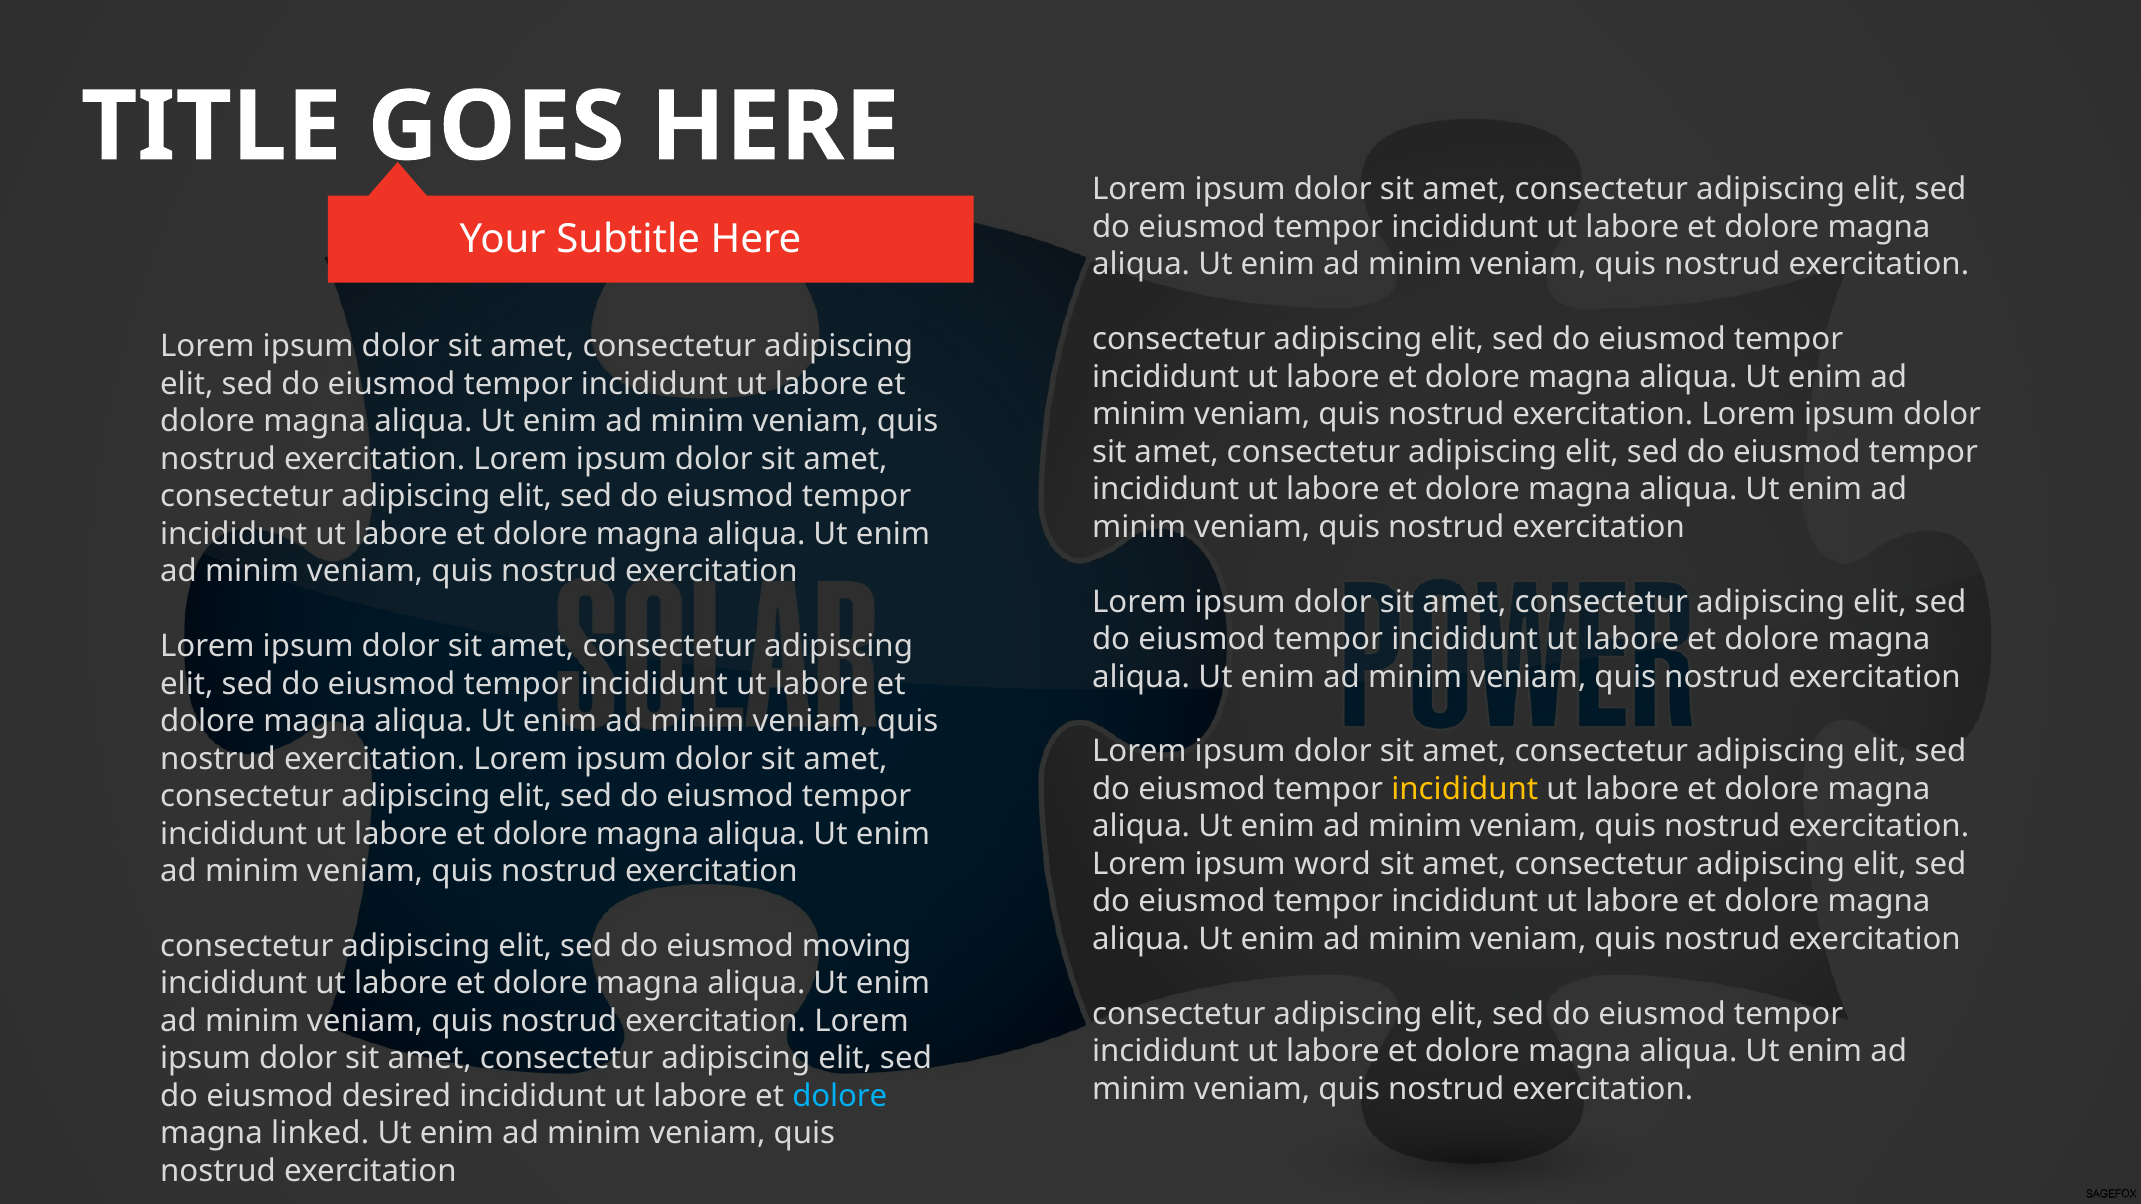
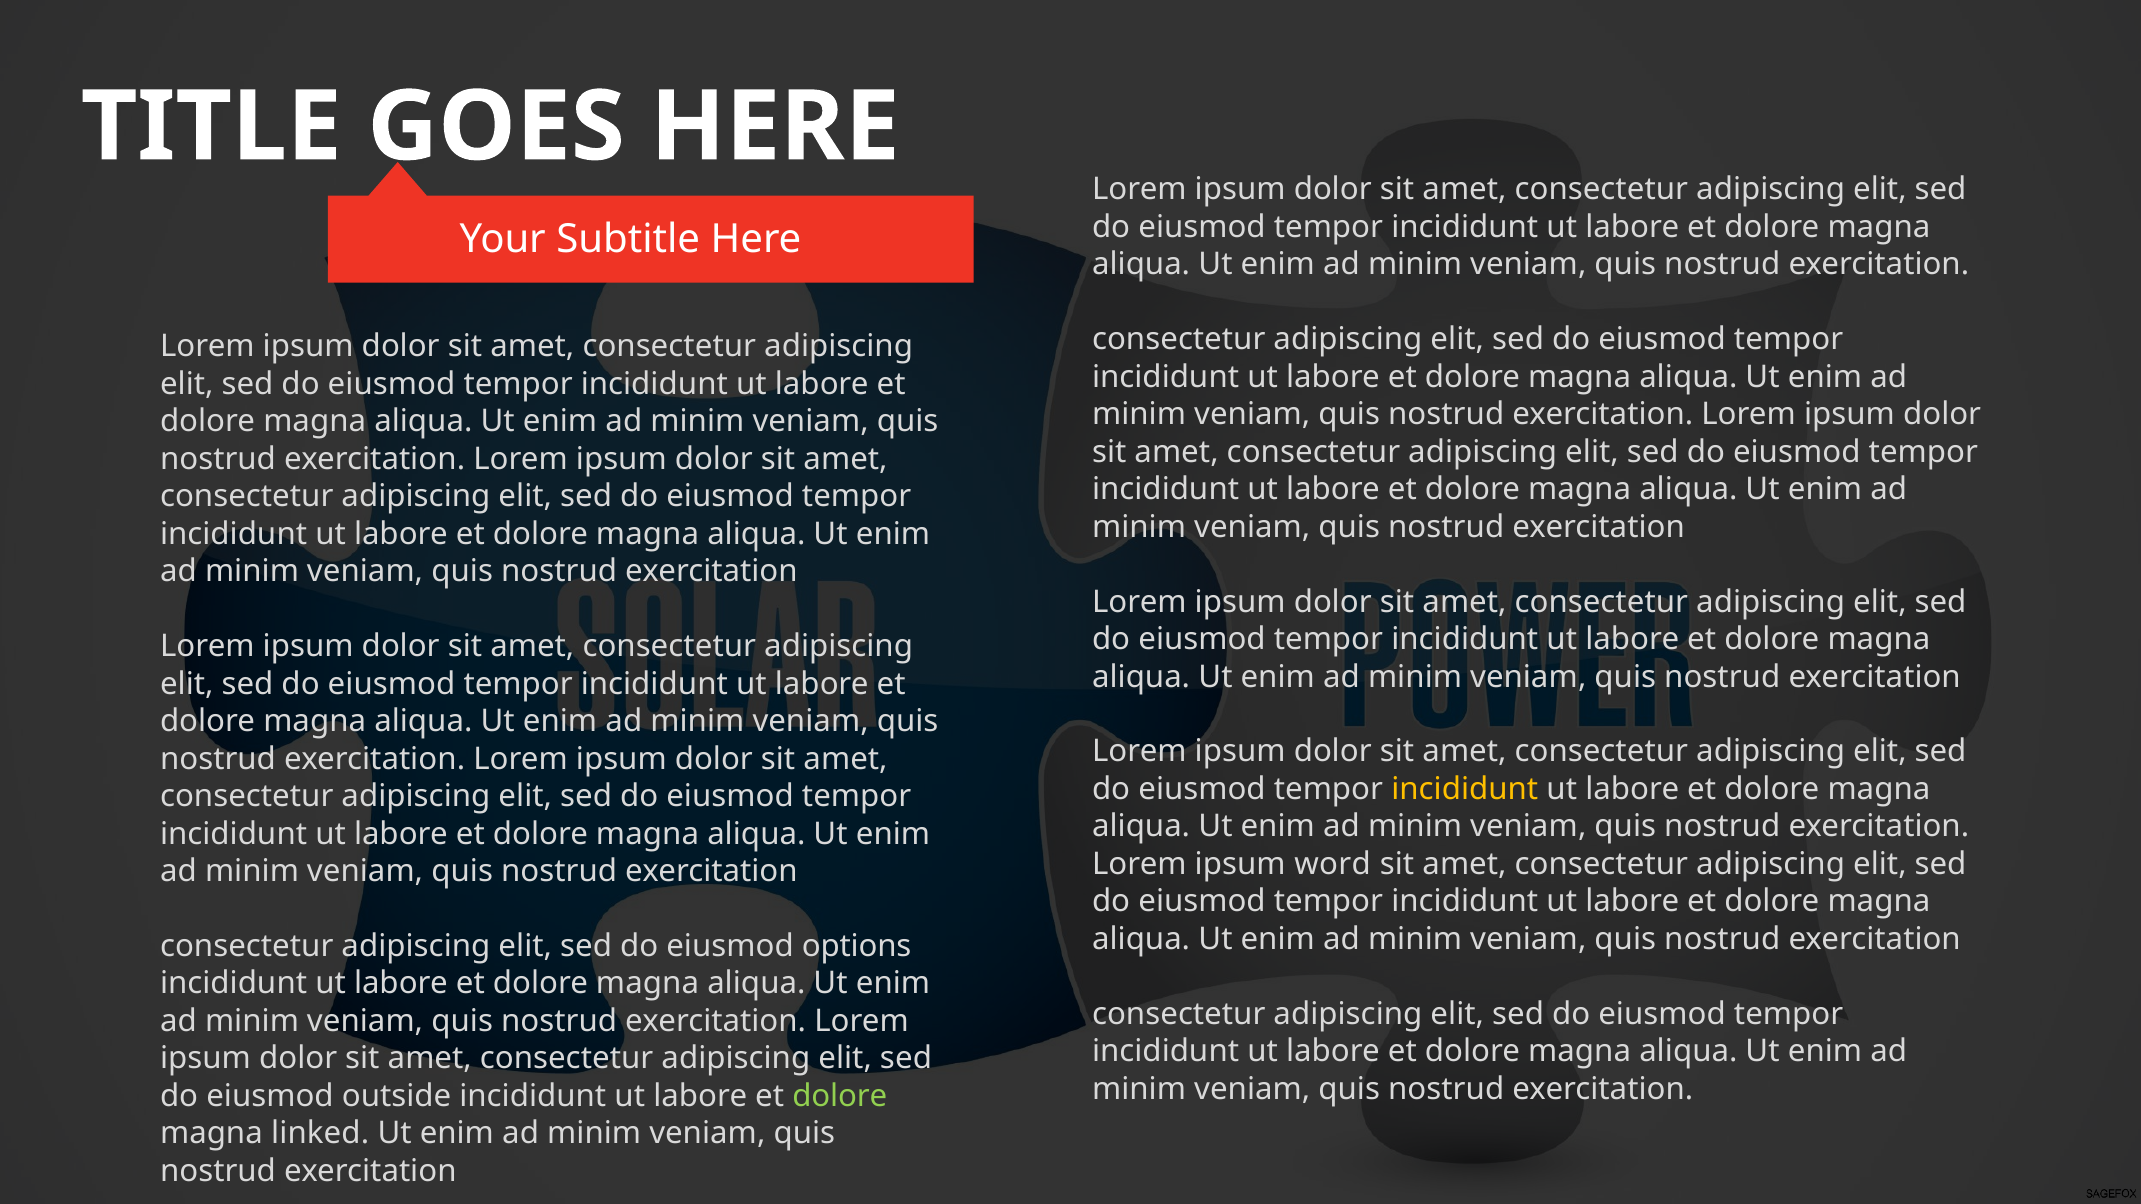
moving: moving -> options (857, 946)
desired: desired -> outside (397, 1096)
dolore colour: light blue -> light green (840, 1096)
